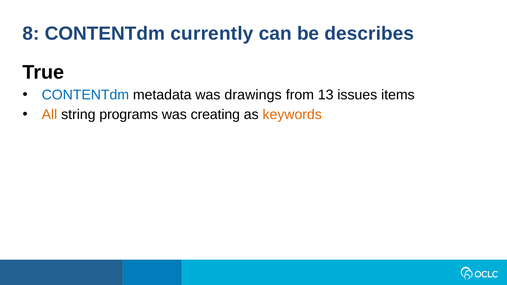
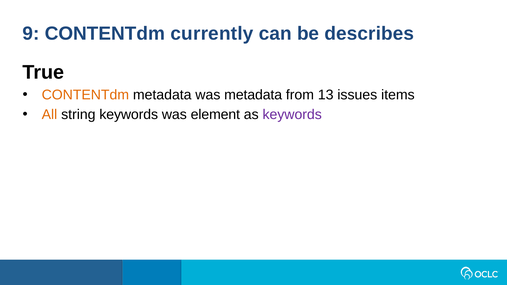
8: 8 -> 9 (31, 34)
CONTENTdm colour: blue -> orange (85, 95)
was drawings: drawings -> metadata (253, 95)
string programs: programs -> keywords (129, 115)
creating: creating -> element (215, 115)
keywords colour: orange -> purple (292, 115)
